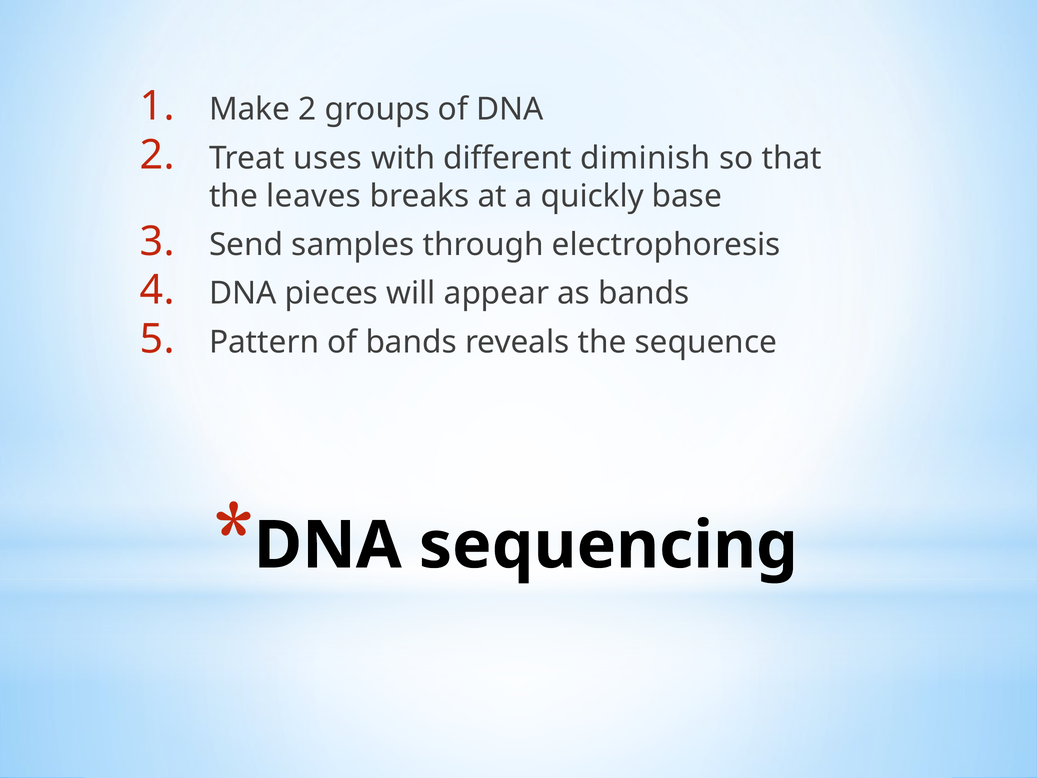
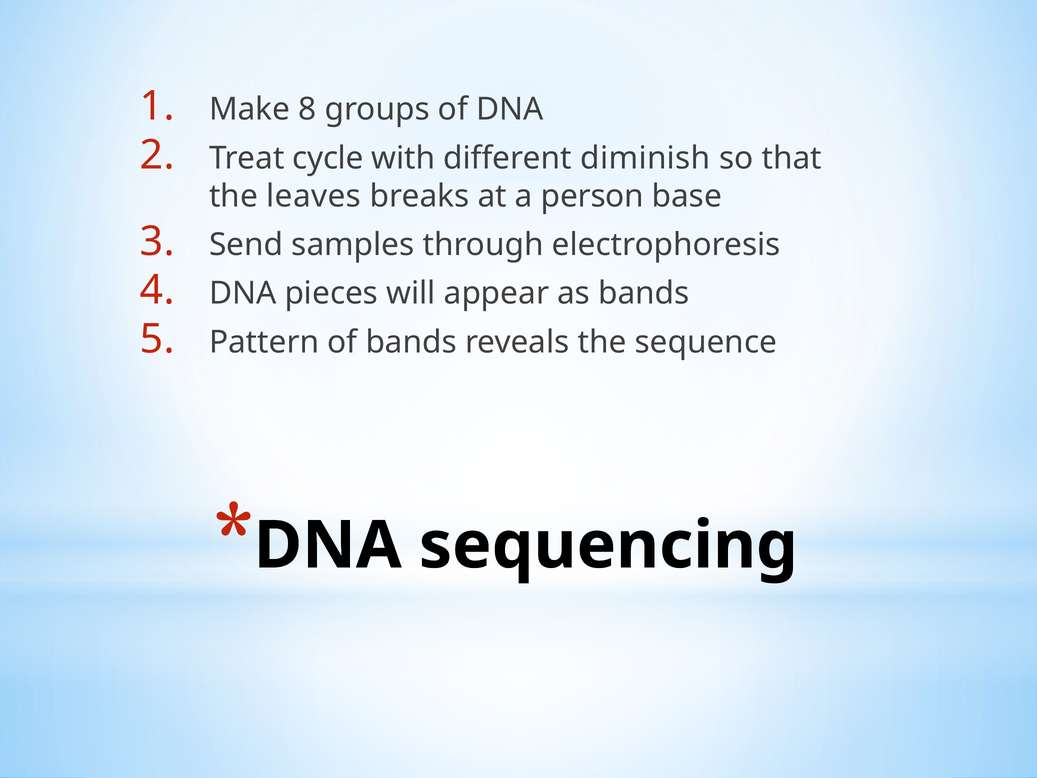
Make 2: 2 -> 8 (307, 109)
uses: uses -> cycle (328, 158)
quickly: quickly -> person (592, 196)
